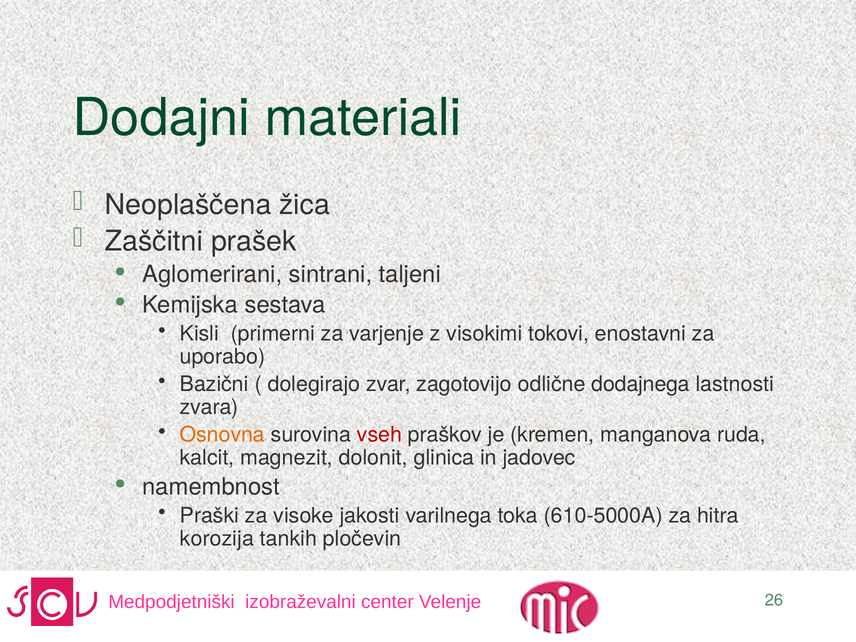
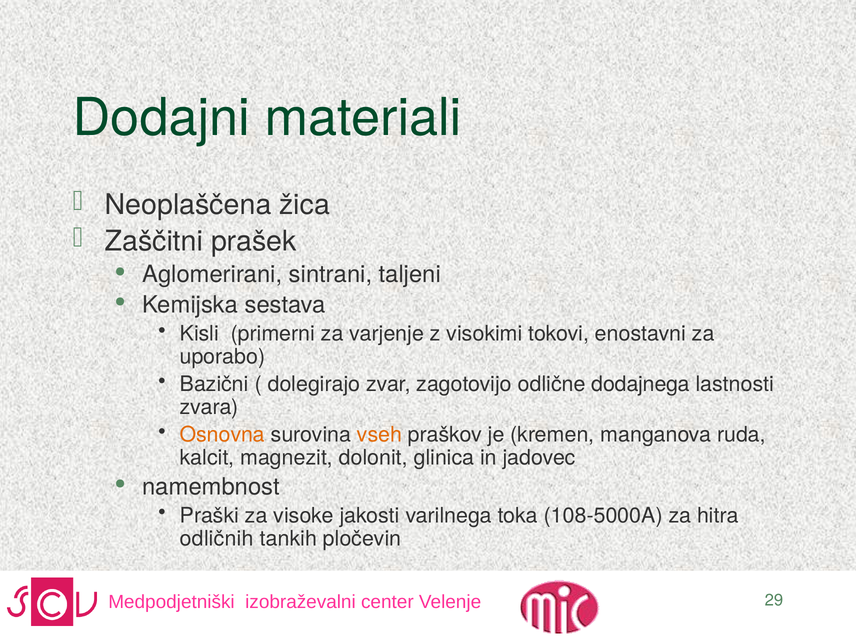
vseh colour: red -> orange (379, 435)
610-5000A: 610-5000A -> 108-5000A (603, 516)
korozija: korozija -> odličnih (217, 539)
26: 26 -> 29 (774, 600)
